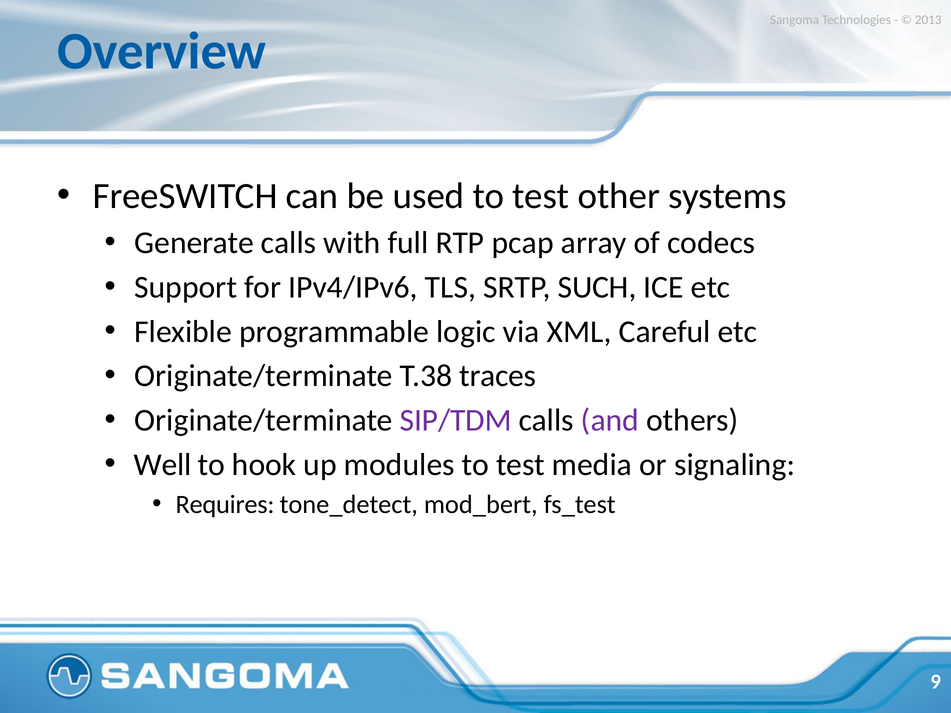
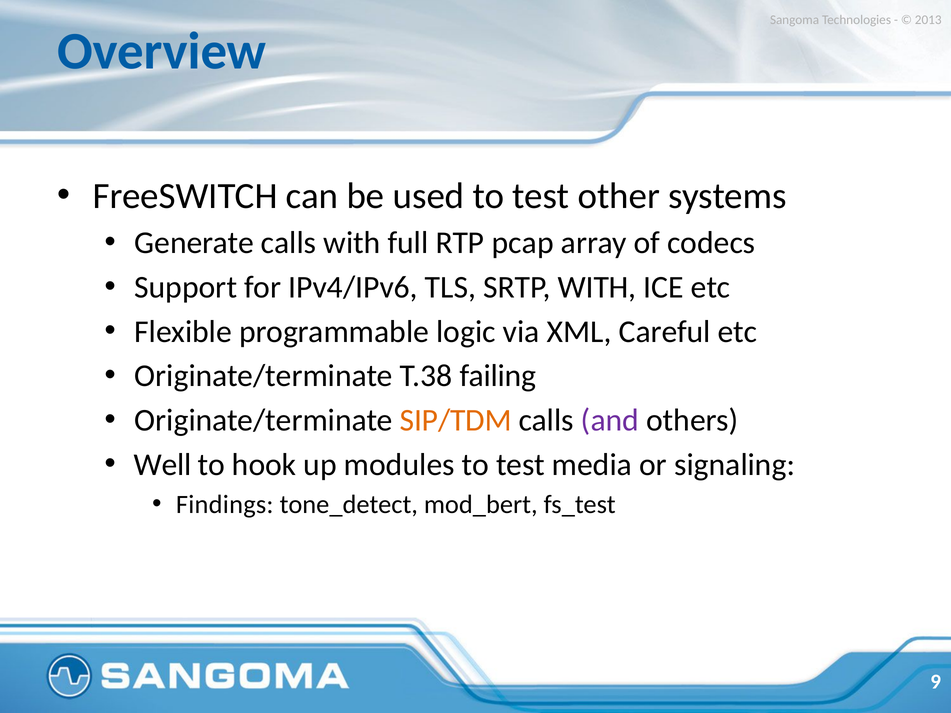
SRTP SUCH: SUCH -> WITH (597, 287)
traces: traces -> failing (498, 376)
SIP/TDM colour: purple -> orange (456, 421)
Requires: Requires -> Findings (225, 505)
